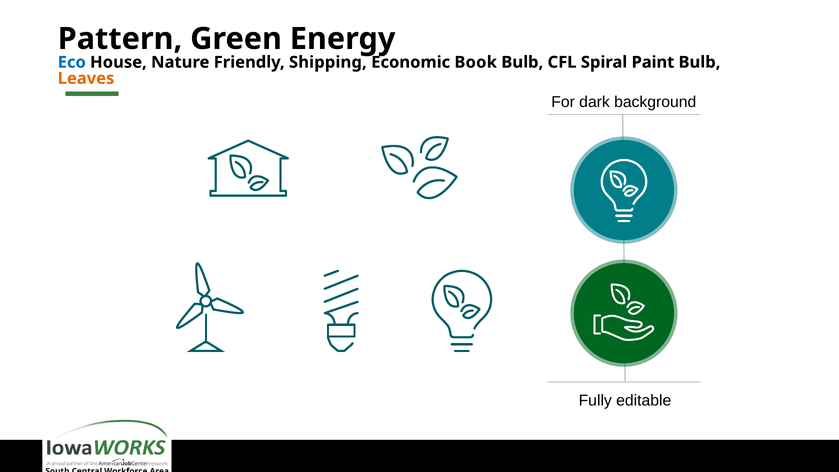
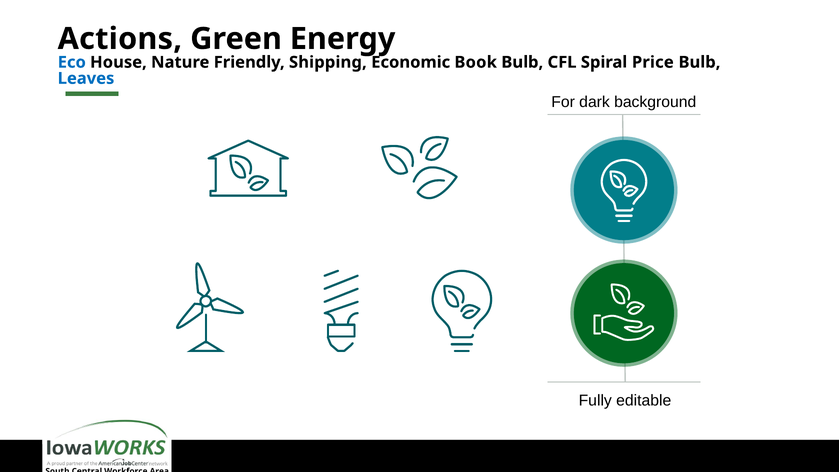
Pattern: Pattern -> Actions (120, 39)
Paint: Paint -> Price (653, 62)
Leaves colour: orange -> blue (86, 78)
